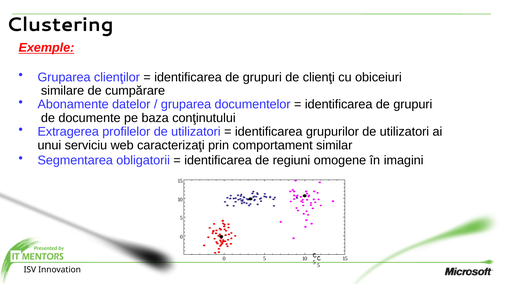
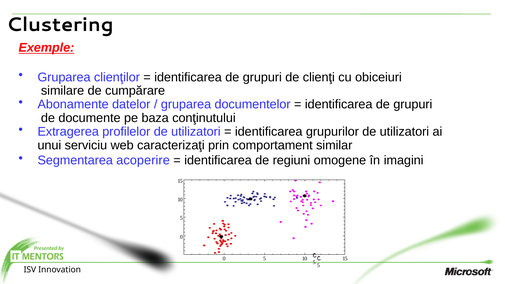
obligatorii: obligatorii -> acoperire (143, 160)
